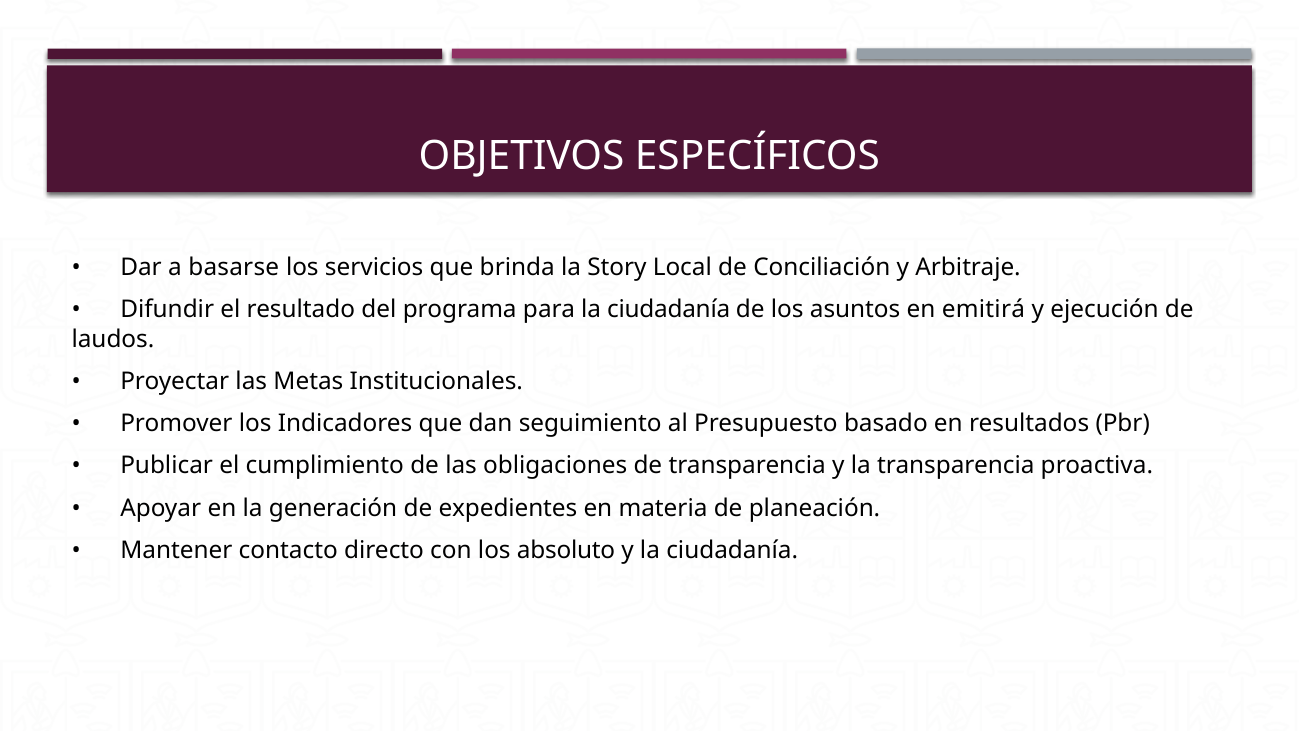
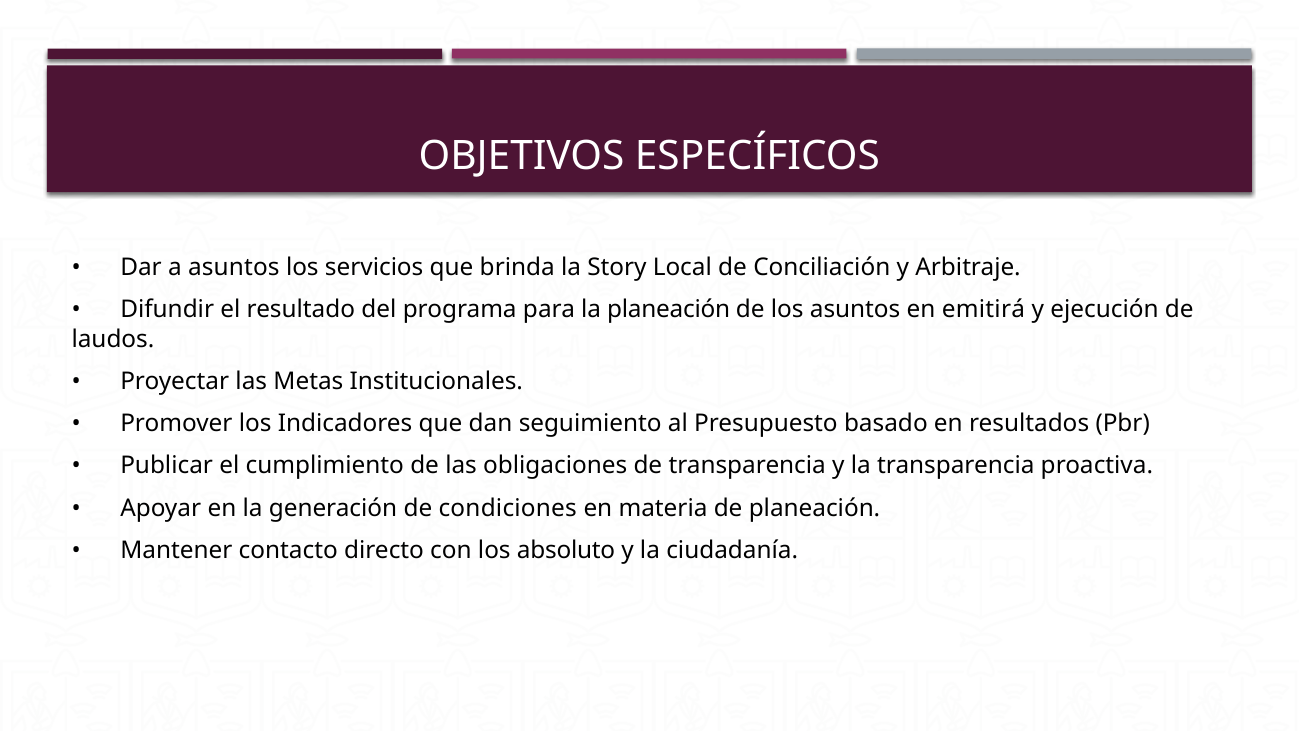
a basarse: basarse -> asuntos (234, 268)
para la ciudadanía: ciudadanía -> planeación (669, 310)
expedientes: expedientes -> condiciones (508, 508)
